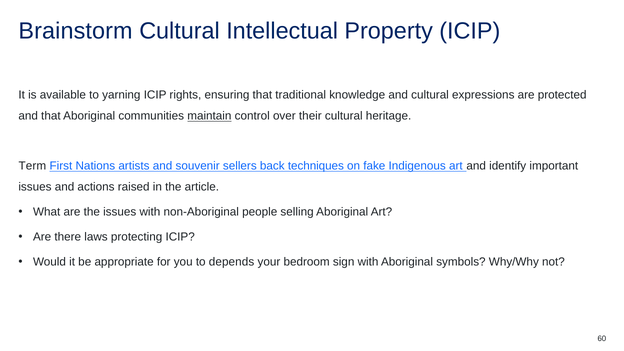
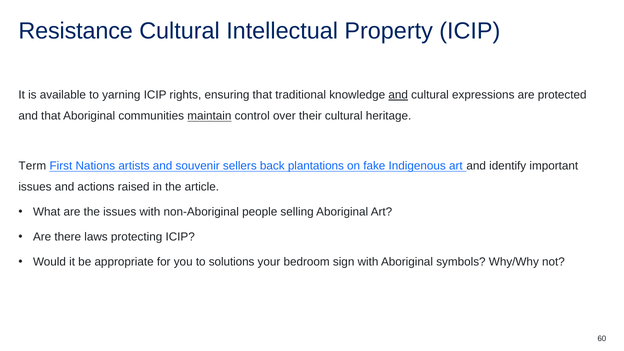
Brainstorm: Brainstorm -> Resistance (76, 31)
and underline: none -> present (398, 95)
techniques: techniques -> plantations (316, 166)
depends: depends -> solutions (232, 262)
